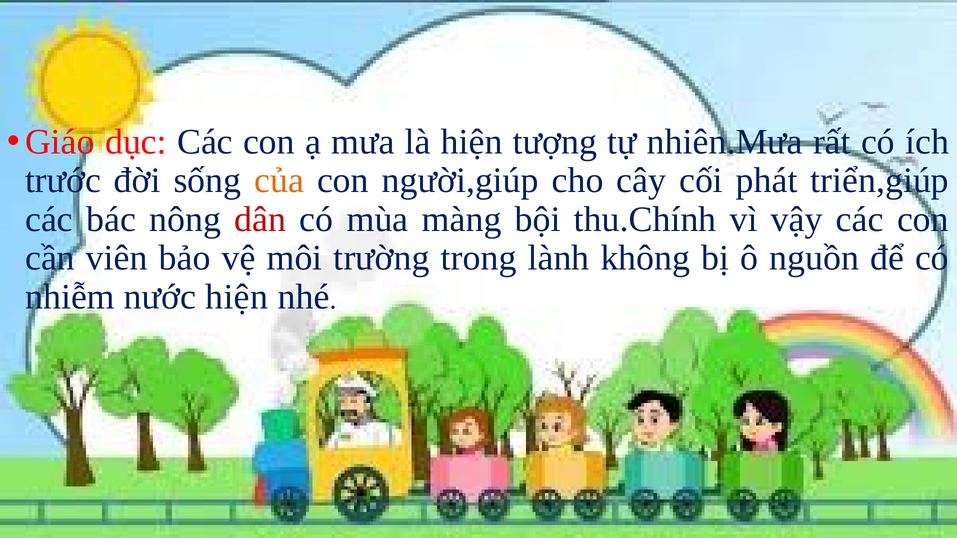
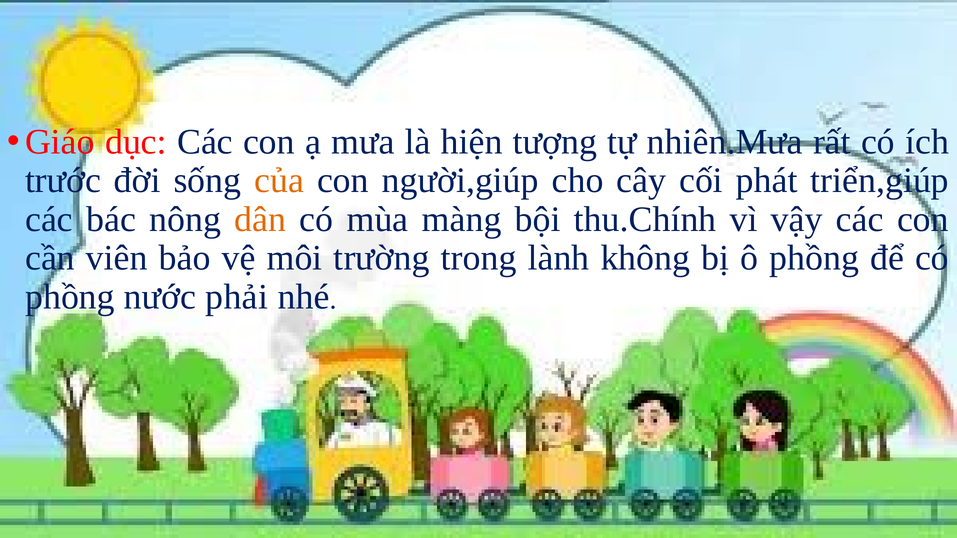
dân colour: red -> orange (260, 220)
ô nguồn: nguồn -> phồng (814, 258)
nhiễm: nhiễm -> phồng (70, 297)
nước hiện: hiện -> phải (237, 297)
